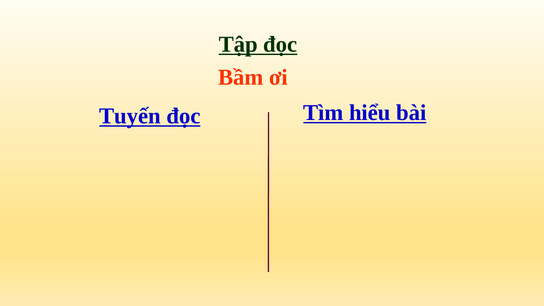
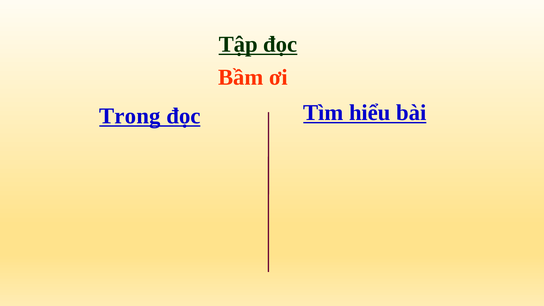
Tuyến: Tuyến -> Trong (130, 116)
